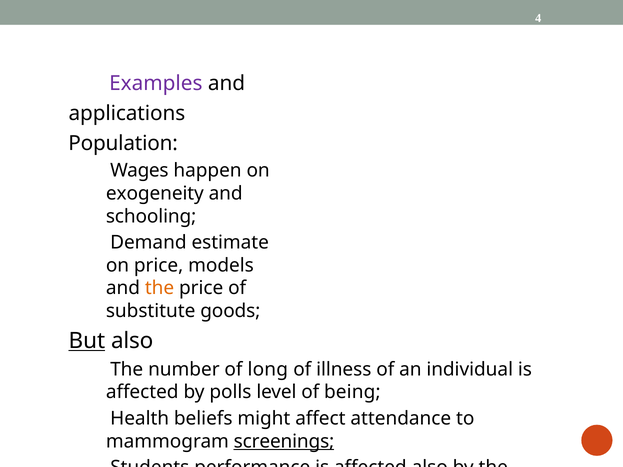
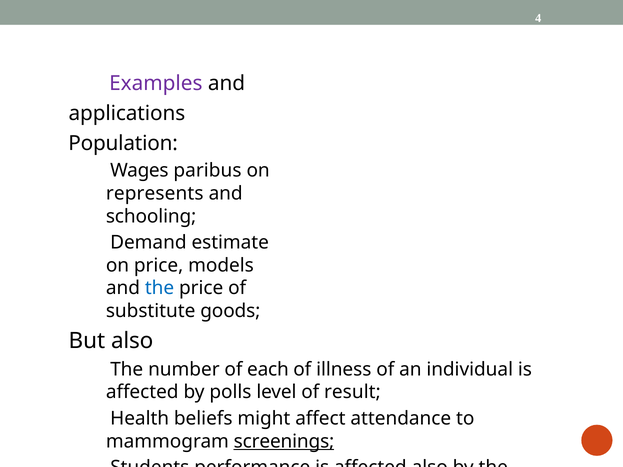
happen: happen -> paribus (207, 171)
exogeneity: exogeneity -> represents (155, 194)
the colour: orange -> blue (160, 288)
But underline: present -> none (87, 341)
long: long -> each (268, 370)
being: being -> result (352, 392)
